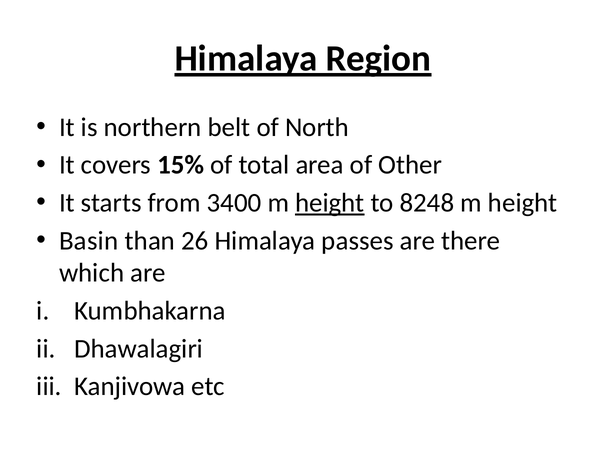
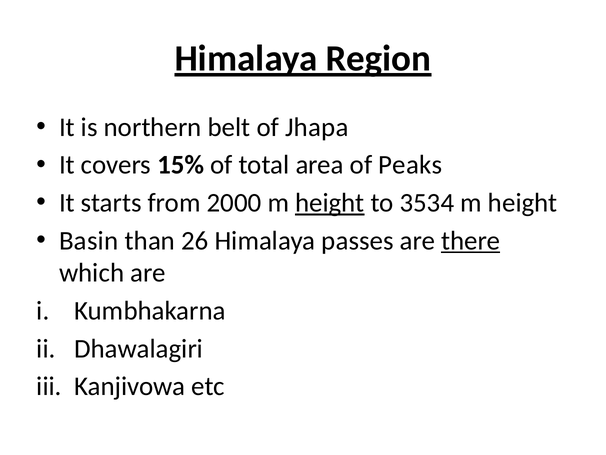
North: North -> Jhapa (317, 127)
Other: Other -> Peaks (410, 165)
3400: 3400 -> 2000 (234, 203)
8248: 8248 -> 3534 (427, 203)
there underline: none -> present (471, 240)
